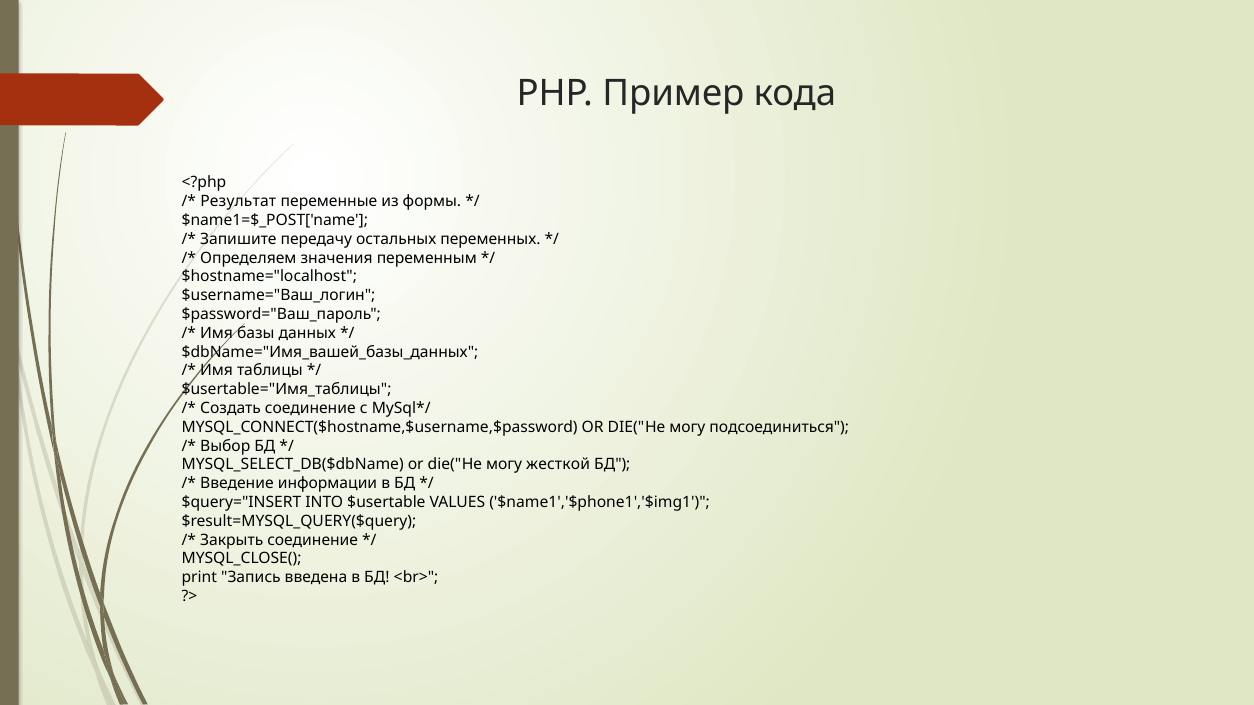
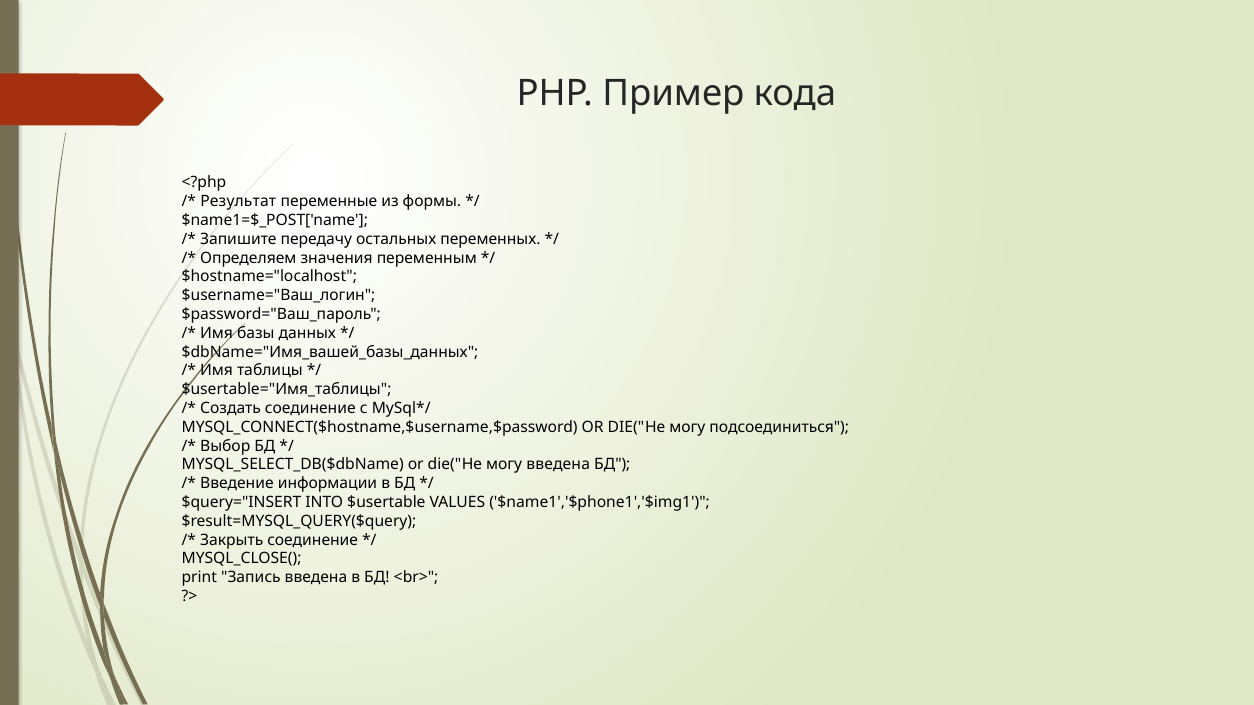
могу жесткой: жесткой -> введена (558, 465)
